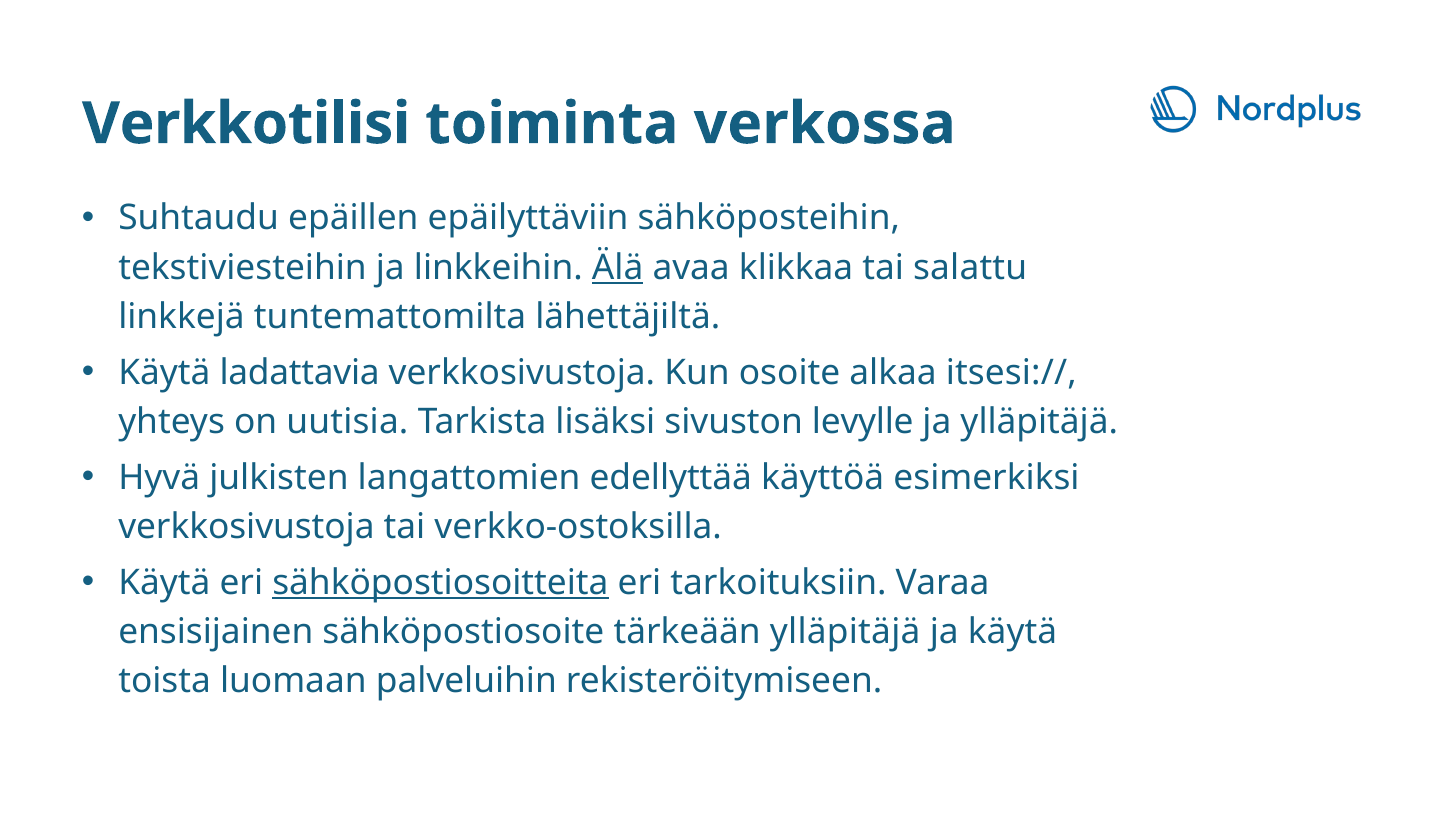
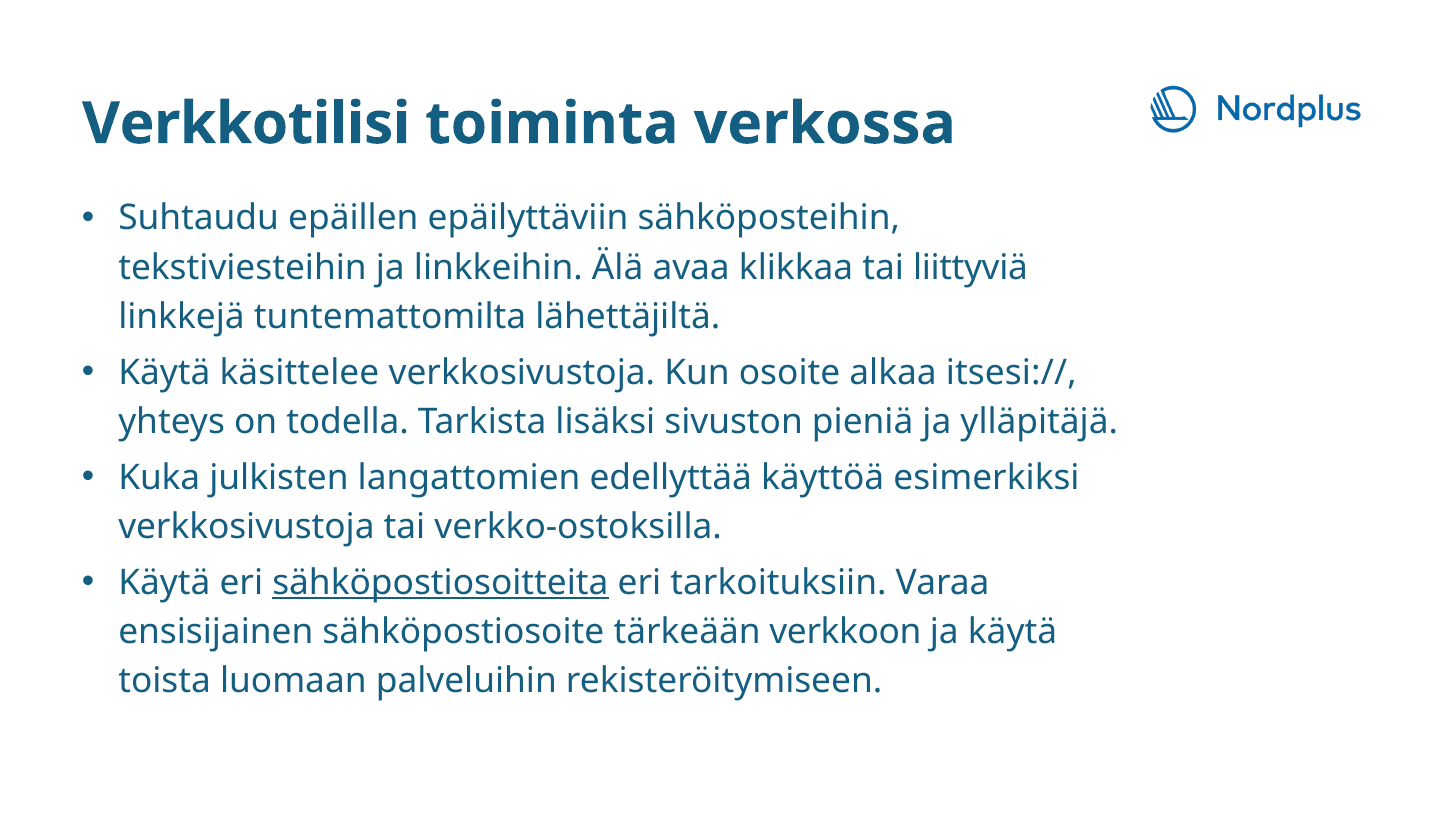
Älä underline: present -> none (618, 268)
salattu: salattu -> liittyviä (970, 268)
ladattavia: ladattavia -> käsittelee (299, 373)
uutisia: uutisia -> todella (348, 422)
levylle: levylle -> pieniä (863, 422)
Hyvä: Hyvä -> Kuka (159, 477)
tärkeään ylläpitäjä: ylläpitäjä -> verkkoon (845, 632)
